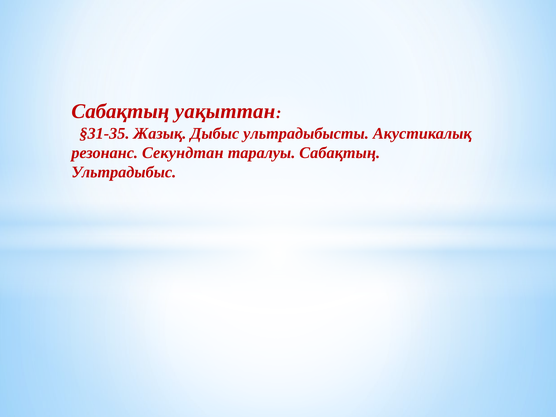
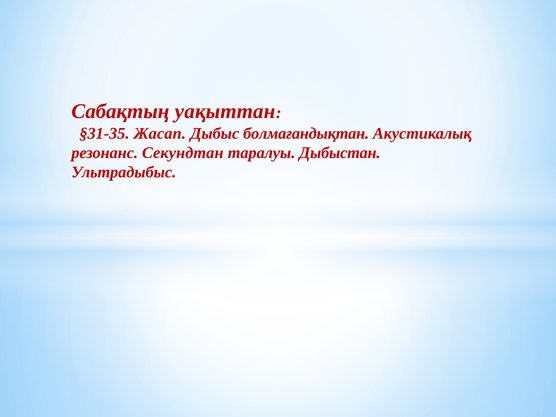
Жазық: Жазық -> Жасап (160, 133)
ультрадыбысты: ультрадыбысты -> болмағандықтан (306, 133)
таралуы Сабақтың: Сабақтың -> Дыбыстан (340, 153)
